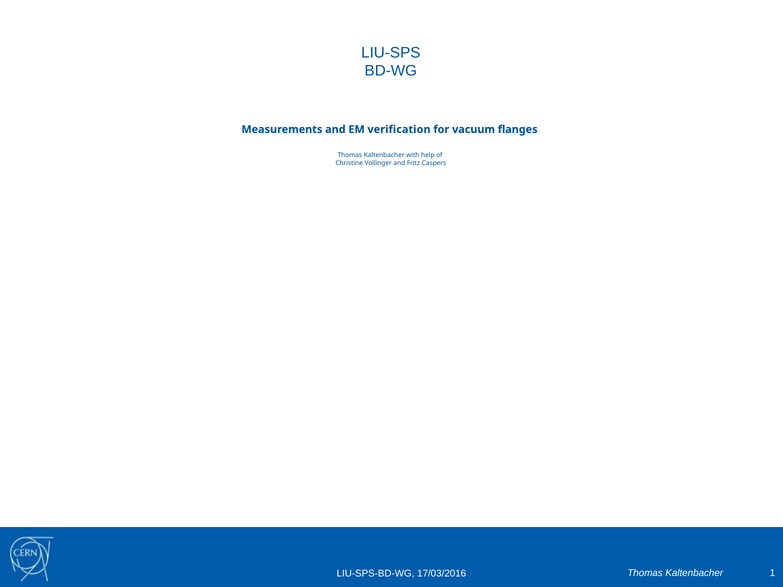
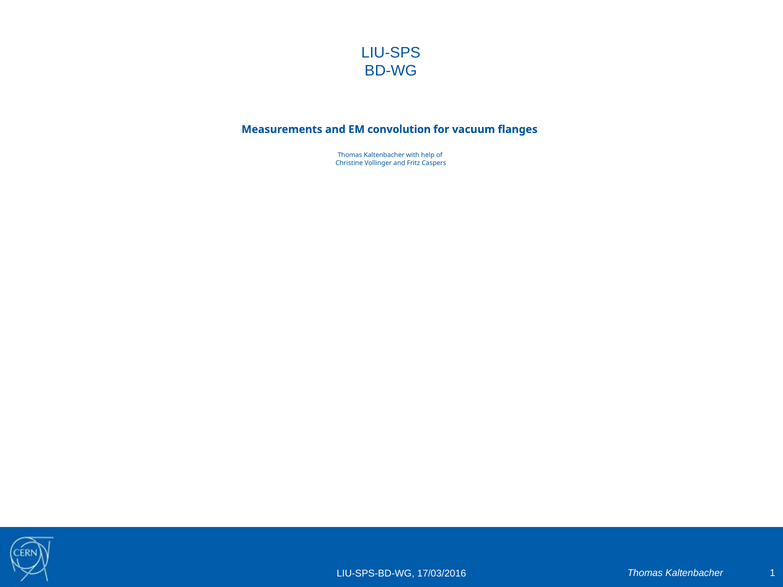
verification: verification -> convolution (399, 129)
